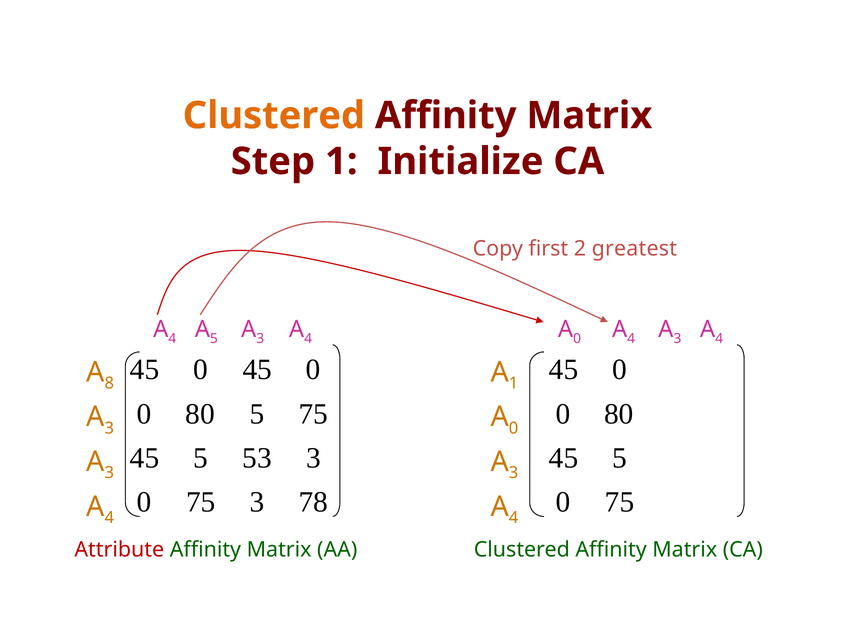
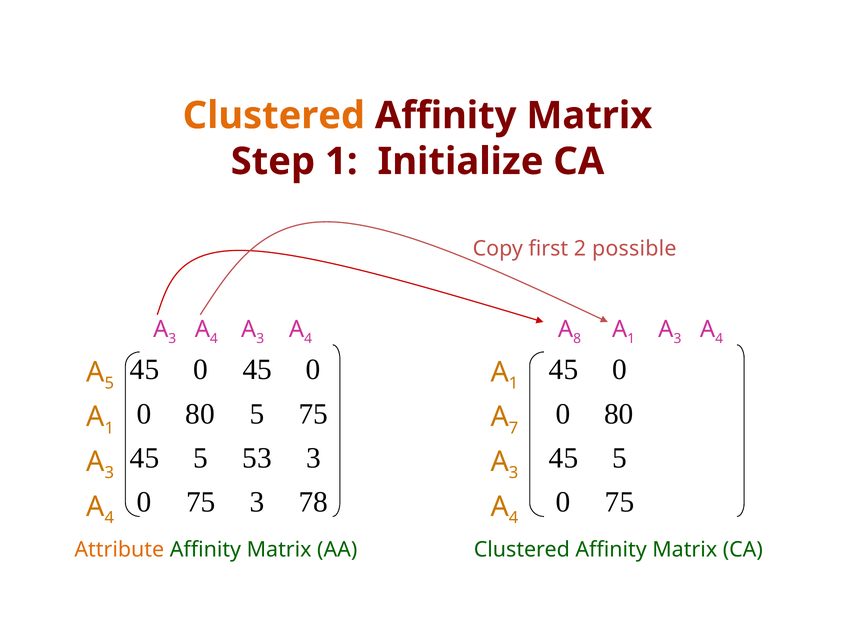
greatest: greatest -> possible (634, 249)
4: 4 -> 3 (172, 338)
5: 5 -> 4 (214, 338)
0: 0 -> 8 (577, 338)
4: 4 -> 1 (631, 338)
8: 8 -> 5 (109, 383)
3: 3 -> 1 (109, 428)
0: 0 -> 7 (514, 428)
Attribute colour: red -> orange (119, 549)
